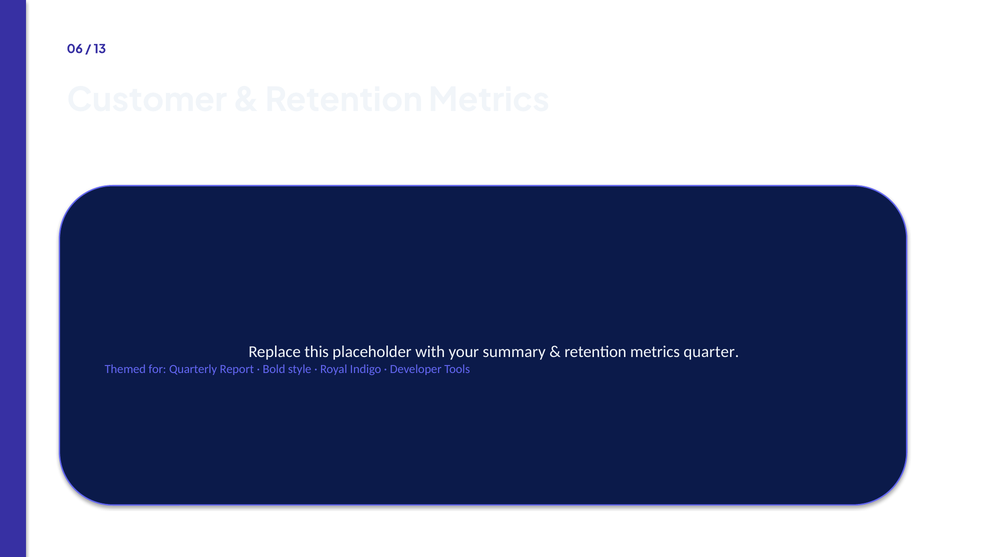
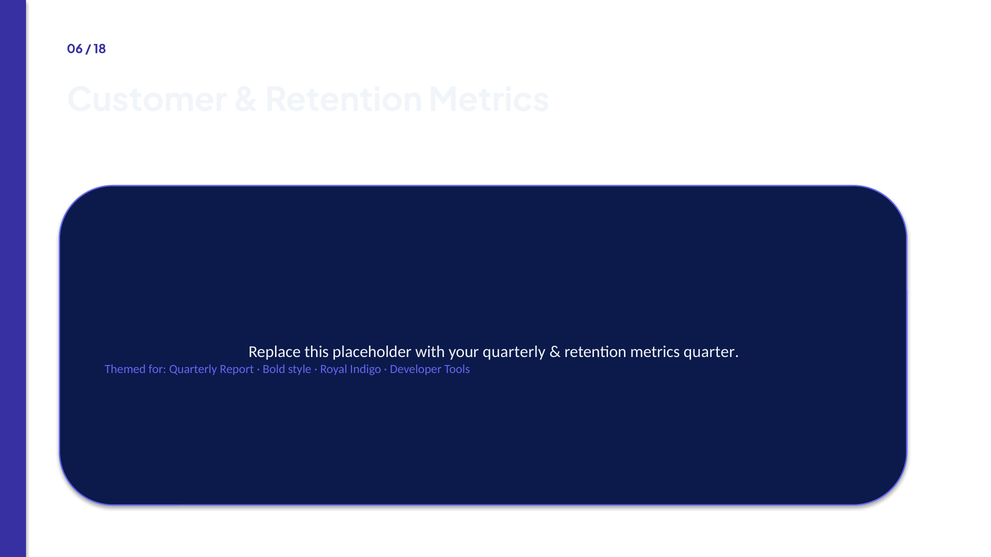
13: 13 -> 18 (100, 49)
your summary: summary -> quarterly (514, 352)
